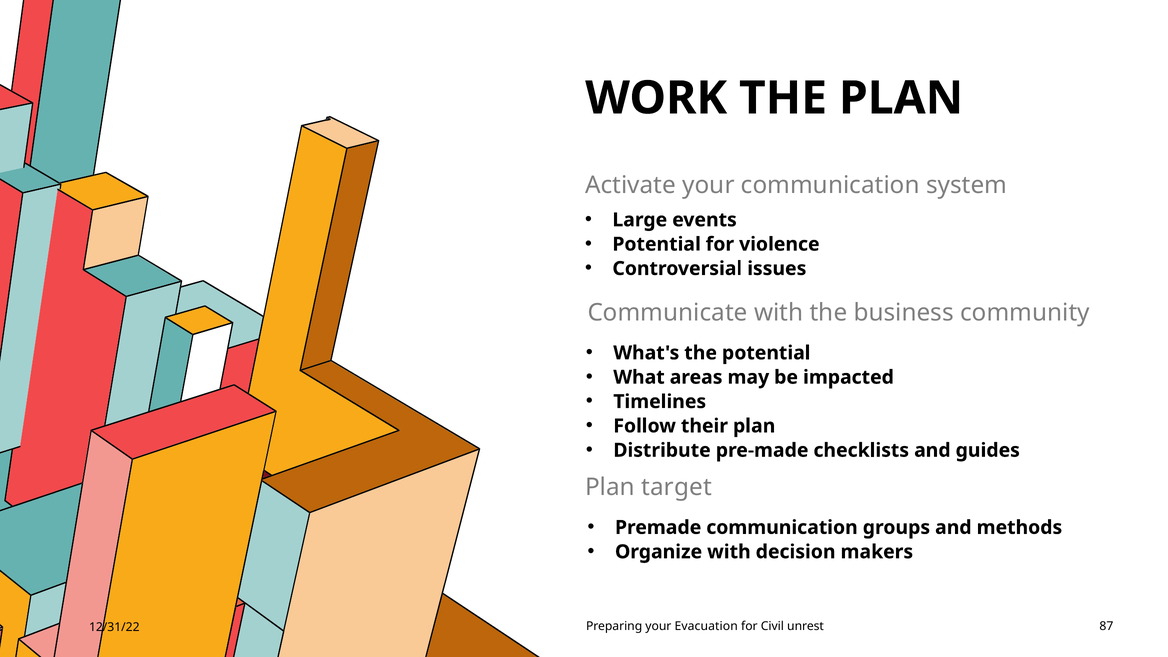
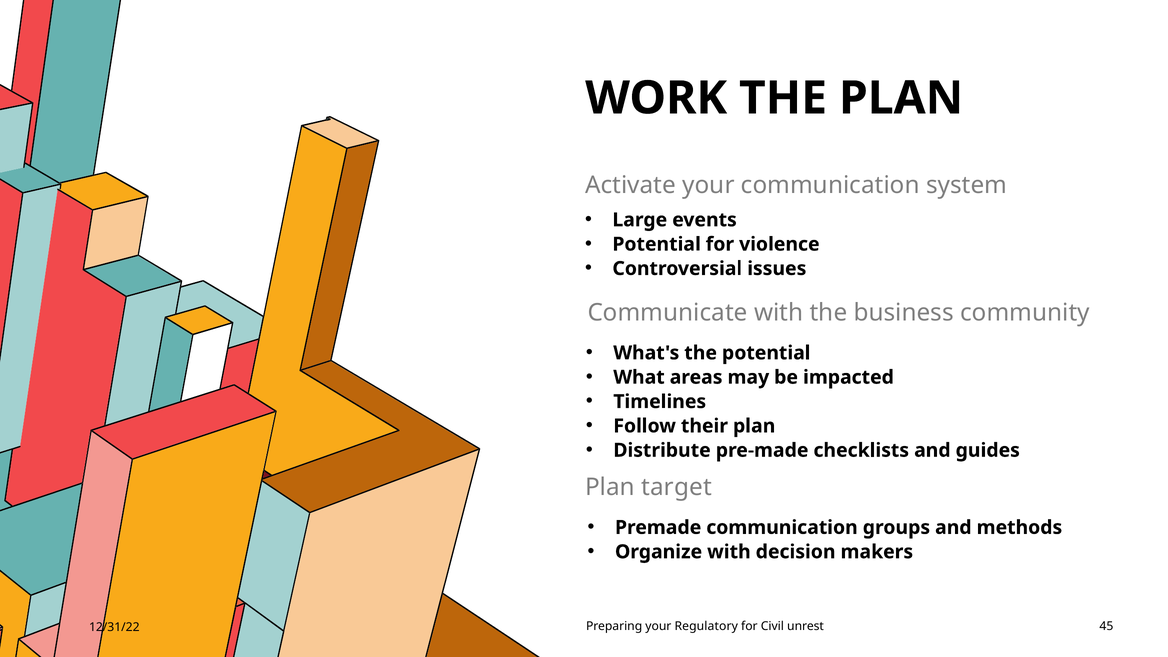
Evacuation: Evacuation -> Regulatory (706, 626)
87: 87 -> 45 (1106, 626)
